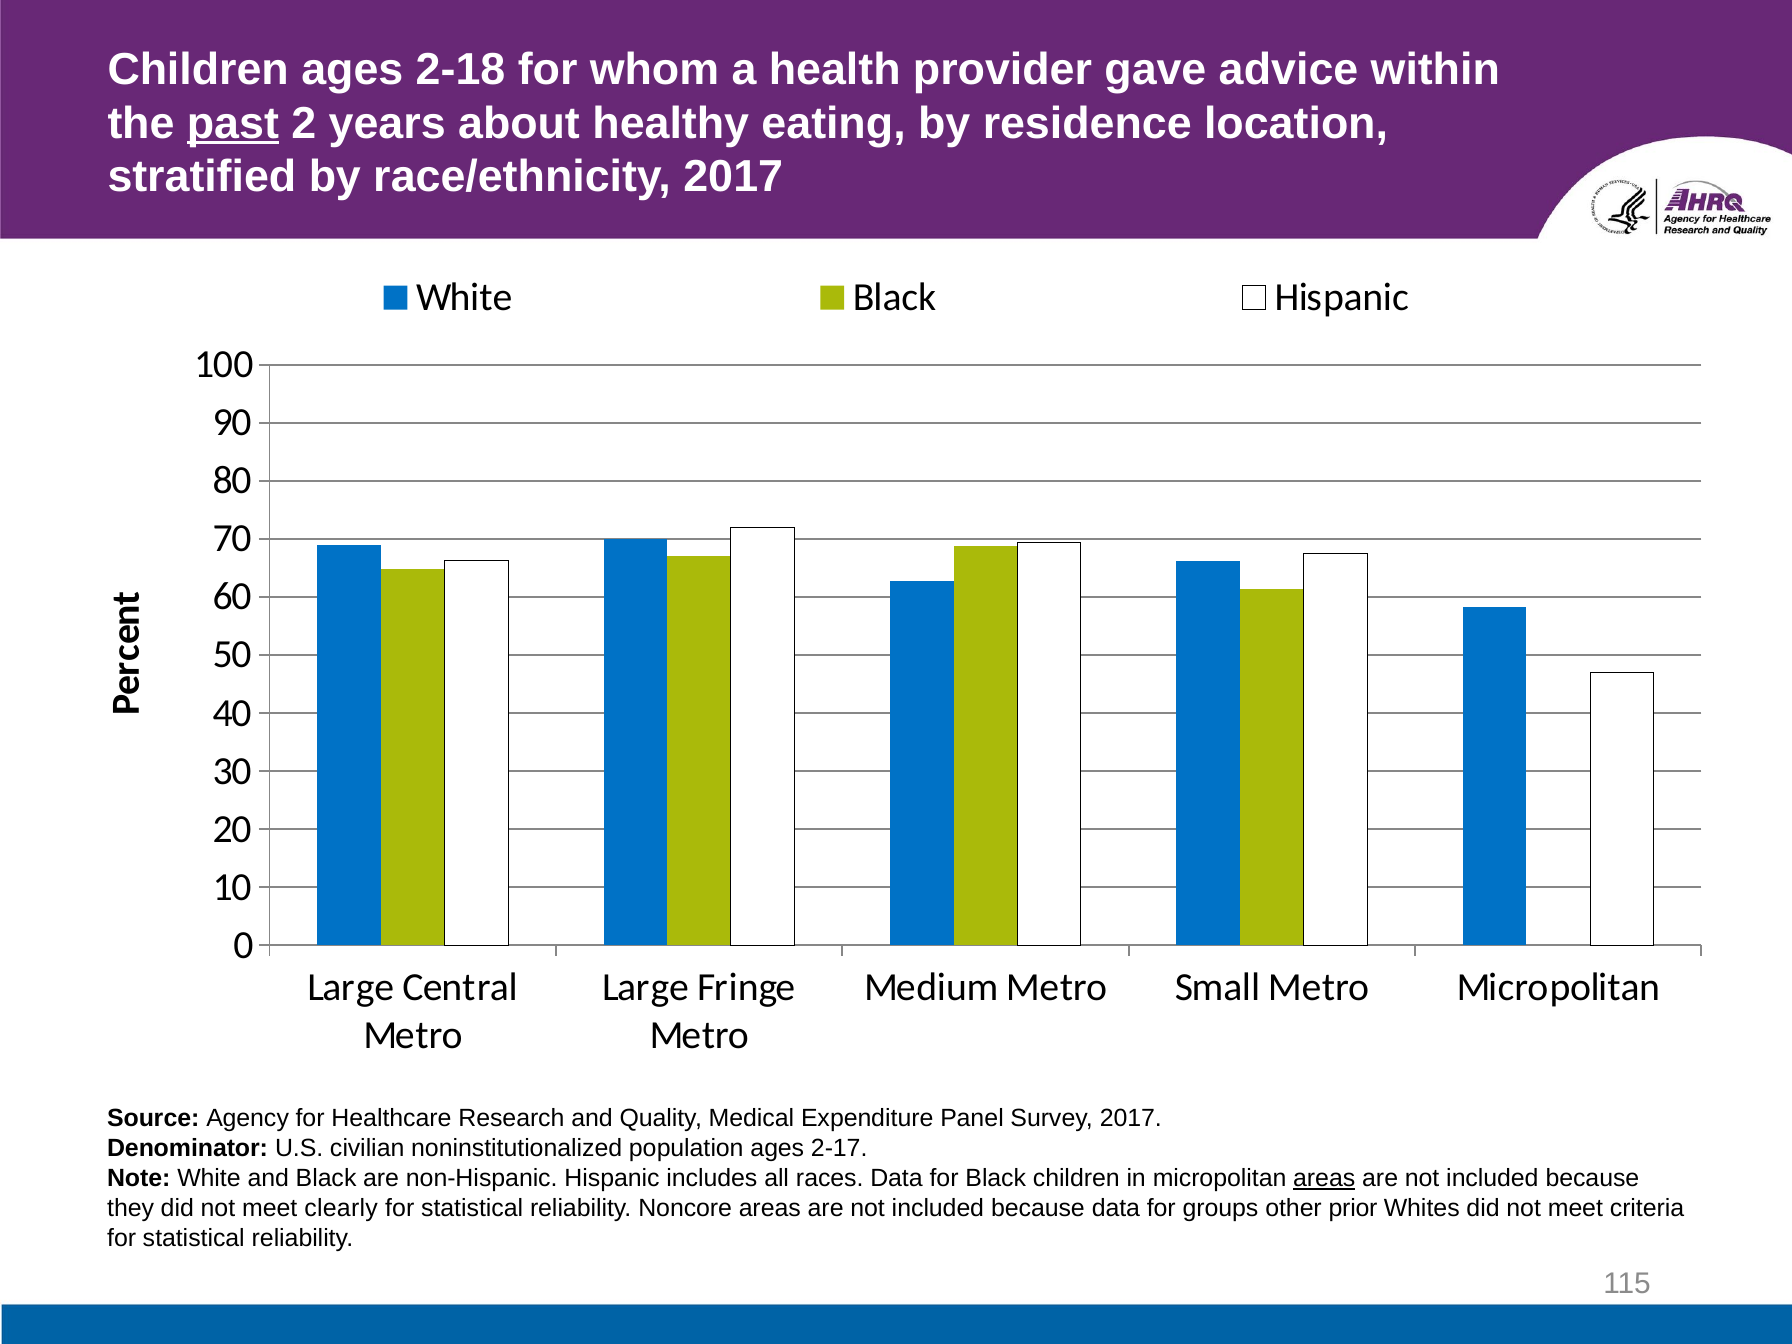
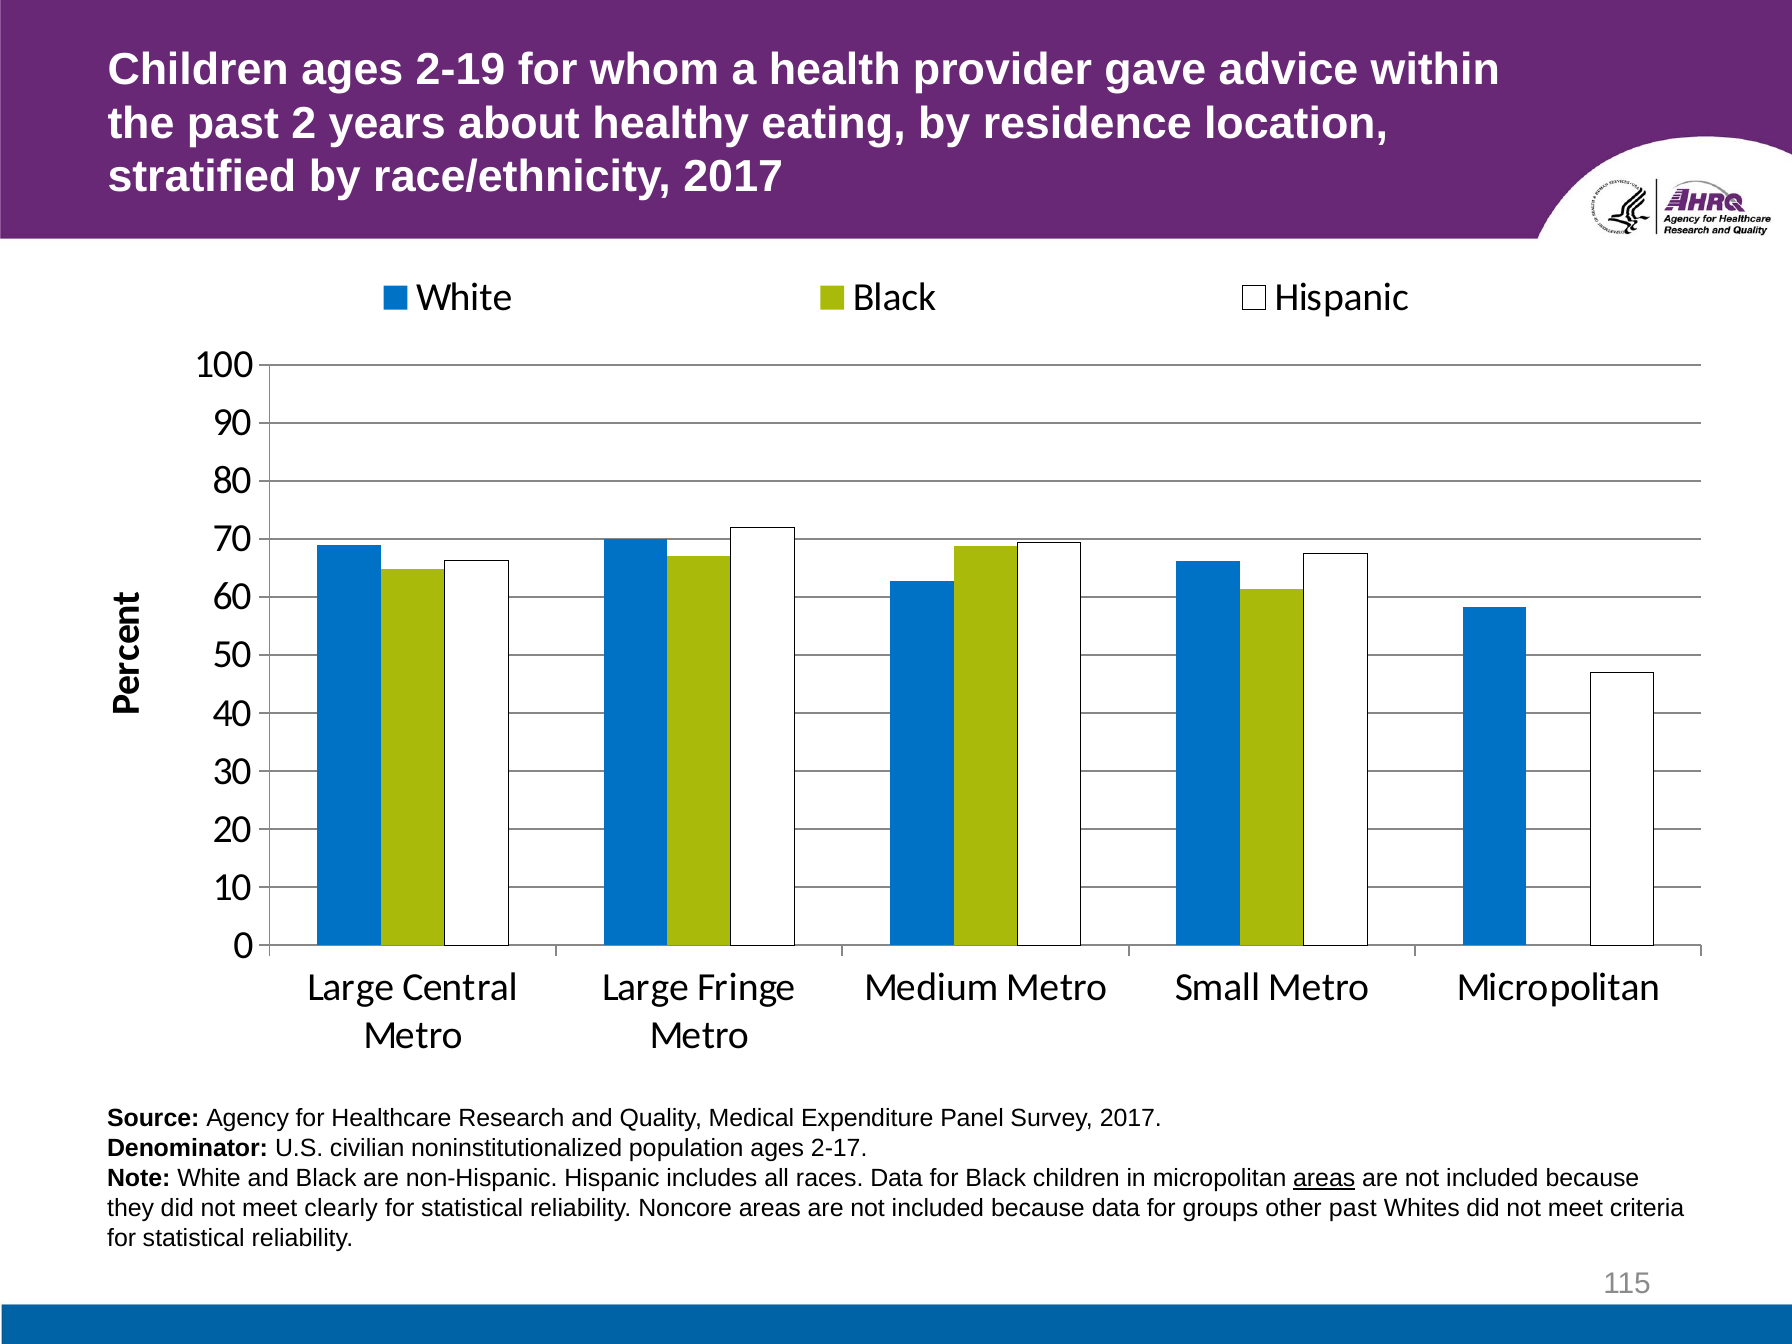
2-18: 2-18 -> 2-19 (461, 70)
past underline: present -> none (233, 123)
other prior: prior -> past (1353, 1208)
